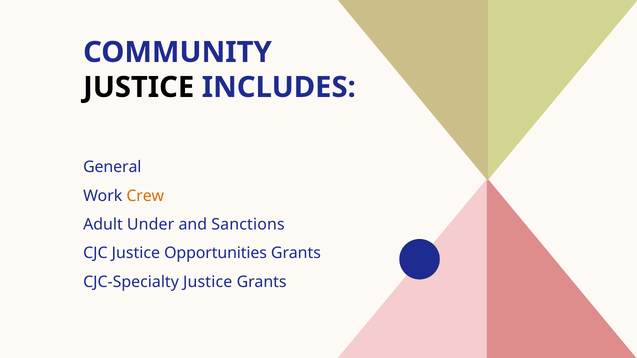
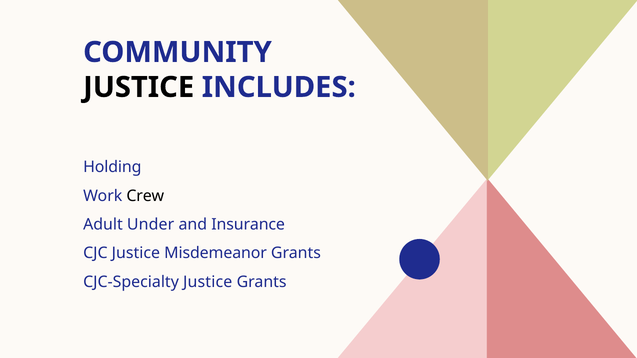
General: General -> Holding (112, 167)
Crew colour: orange -> black (145, 196)
Sanctions: Sanctions -> Insurance (248, 225)
Opportunities: Opportunities -> Misdemeanor (216, 253)
